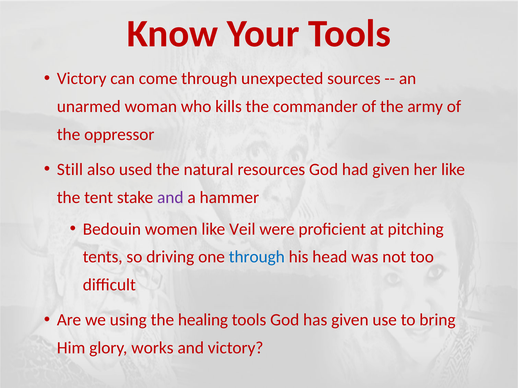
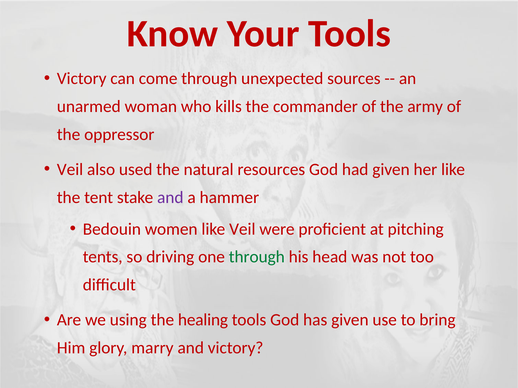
Still: Still -> Veil (70, 170)
through colour: blue -> green (257, 257)
works: works -> marry (152, 348)
